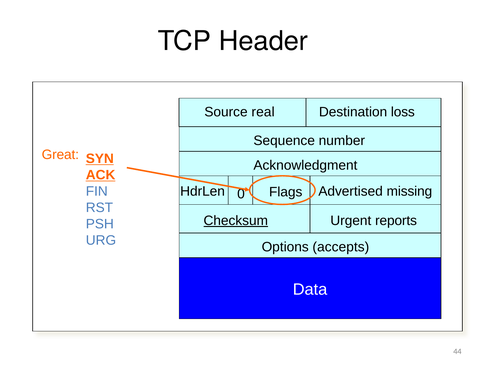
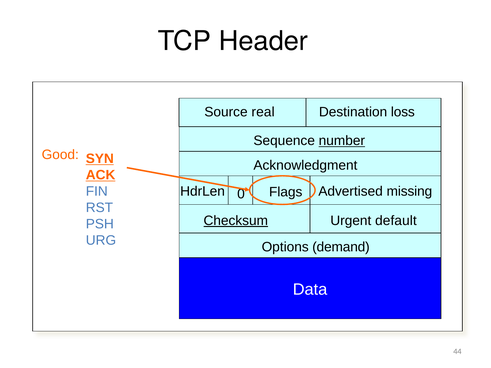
number underline: none -> present (342, 141)
Great: Great -> Good (60, 155)
reports: reports -> default (396, 221)
accepts: accepts -> demand (341, 247)
